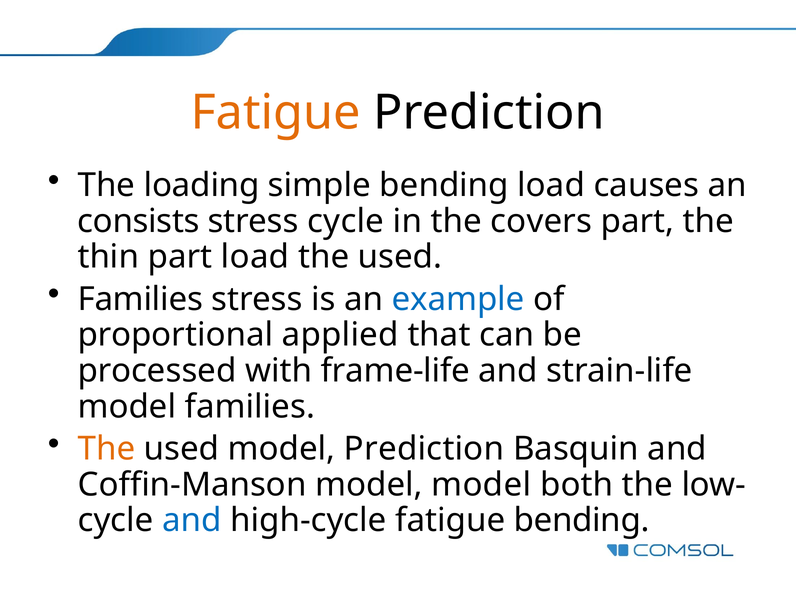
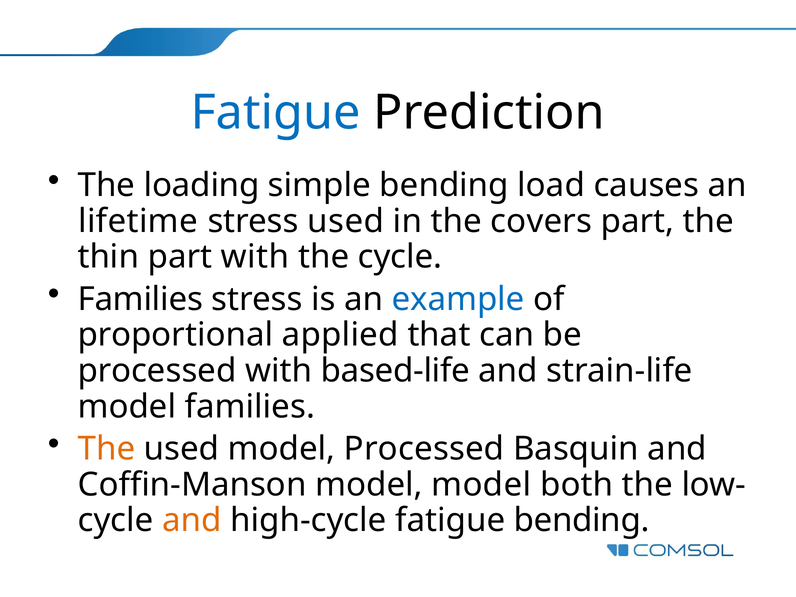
Fatigue colour: orange -> blue (276, 113)
consists: consists -> lifetime (138, 221)
stress cycle: cycle -> used (346, 221)
part load: load -> with (255, 257)
used: used -> cycle (400, 257)
frame-life: frame-life -> based-life (395, 371)
model Prediction: Prediction -> Processed (424, 449)
and colour: blue -> orange (192, 520)
